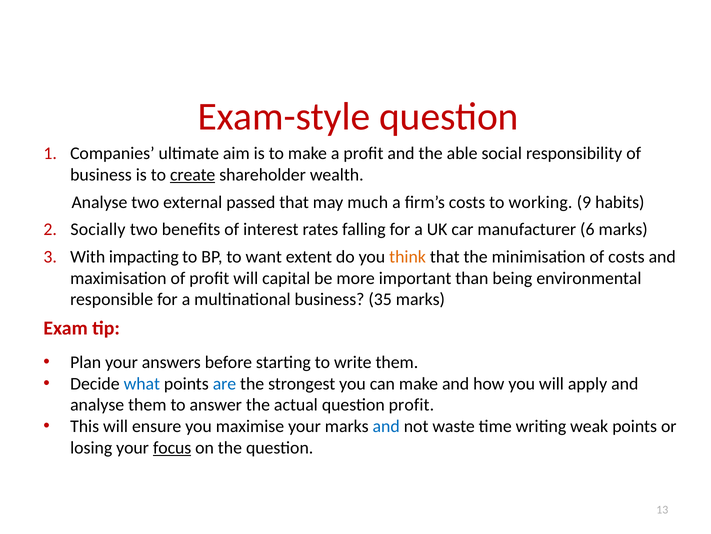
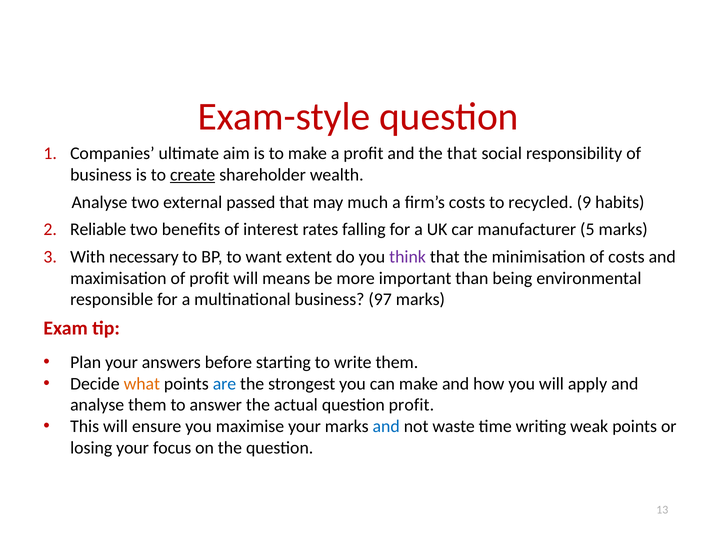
the able: able -> that (462, 153)
working: working -> recycled (541, 202)
Socially: Socially -> Reliable (98, 229)
6: 6 -> 5 (587, 229)
impacting: impacting -> necessary (144, 256)
think colour: orange -> purple (408, 256)
capital: capital -> means (286, 278)
35: 35 -> 97 (380, 299)
what colour: blue -> orange (142, 383)
focus underline: present -> none (172, 447)
